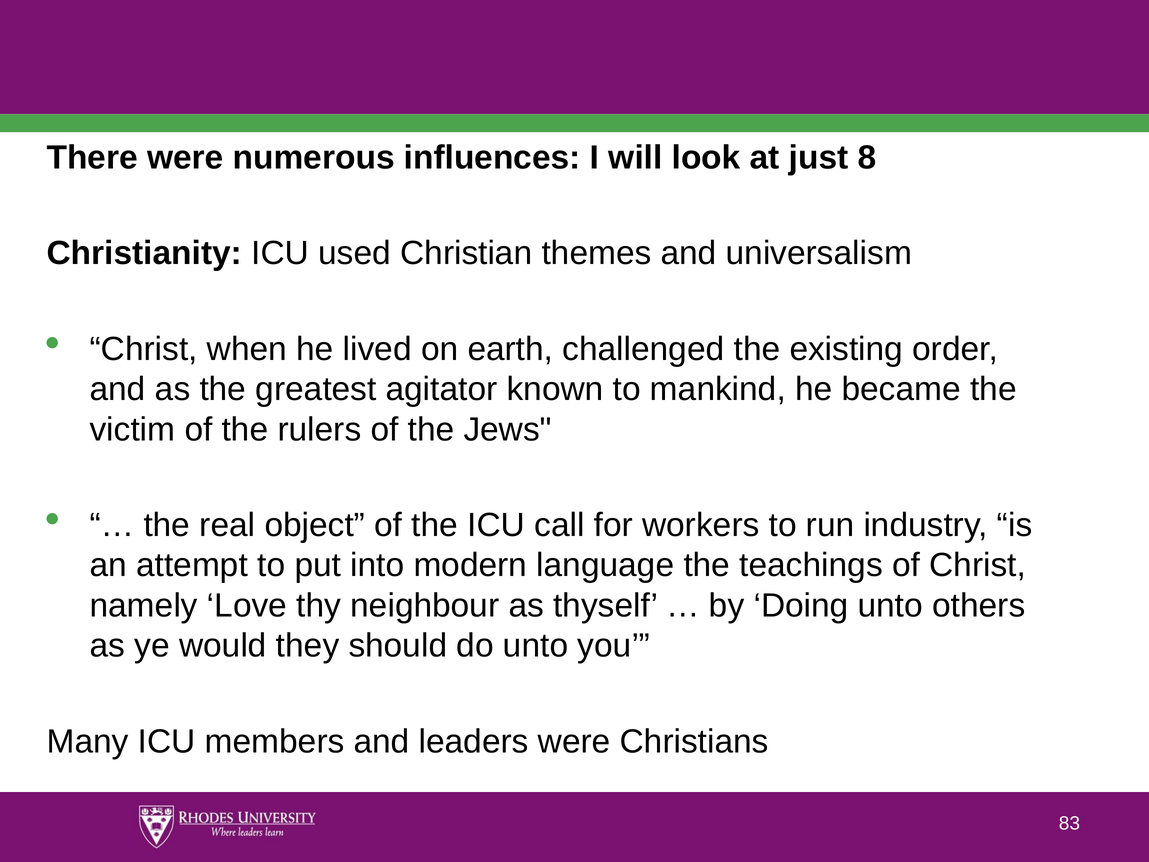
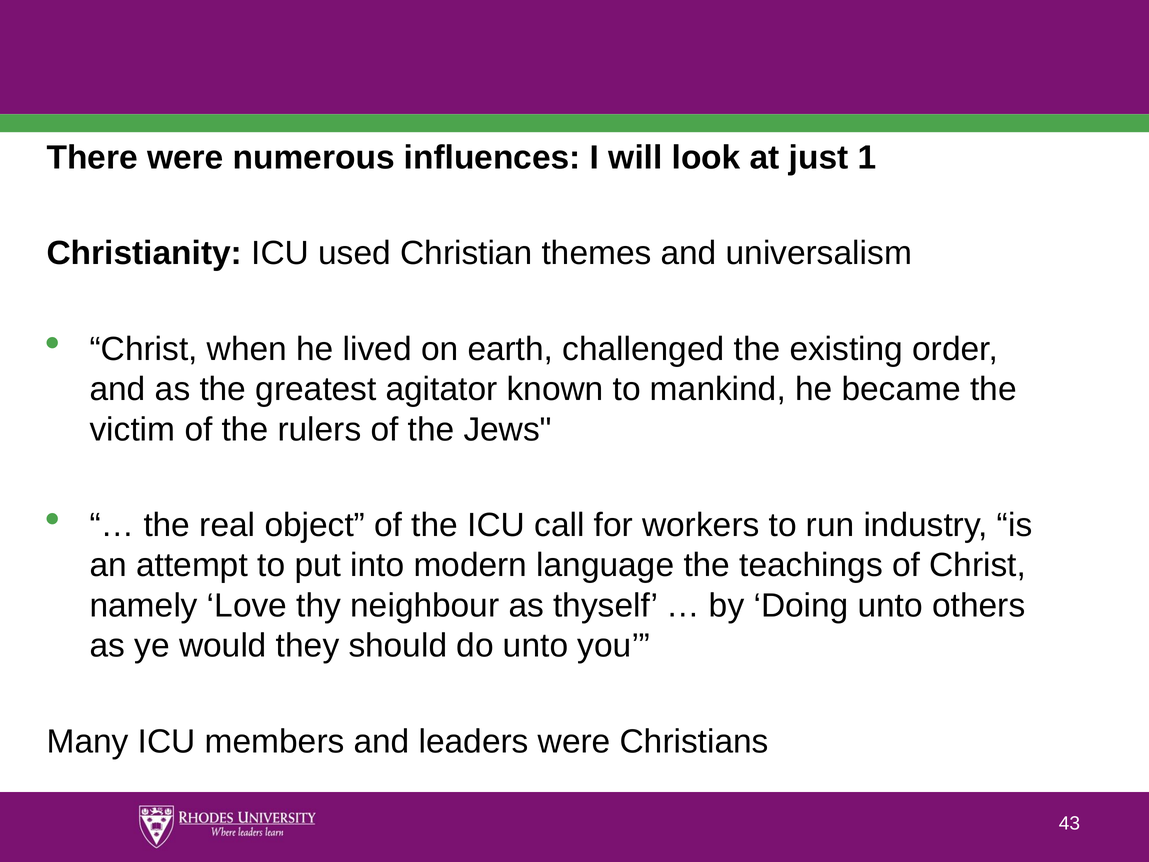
8: 8 -> 1 (867, 157)
83: 83 -> 43 (1069, 823)
